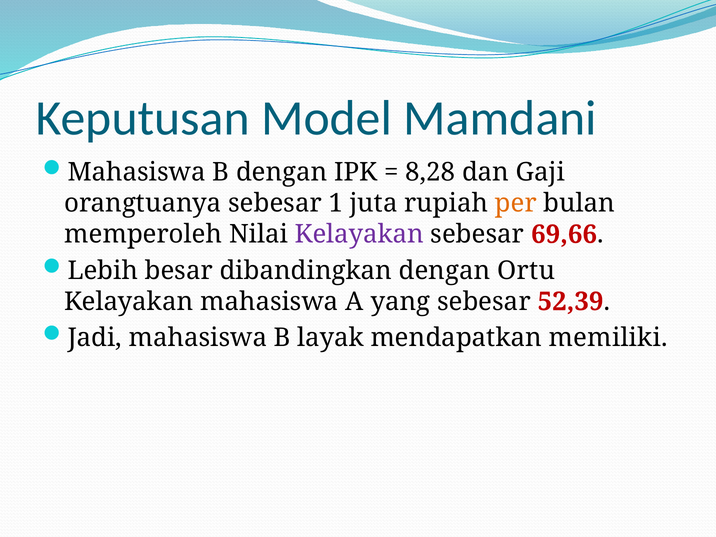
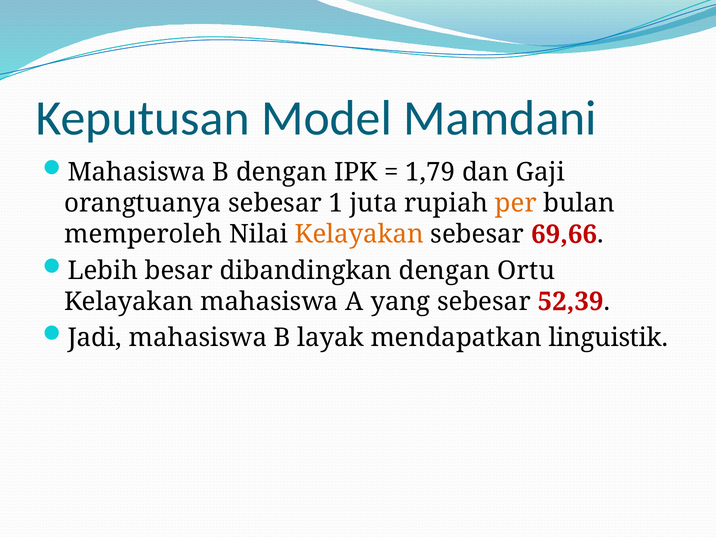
8,28: 8,28 -> 1,79 (430, 172)
Kelayakan colour: purple -> orange (359, 234)
memiliki: memiliki -> linguistik (608, 338)
